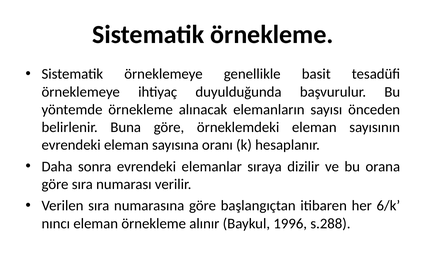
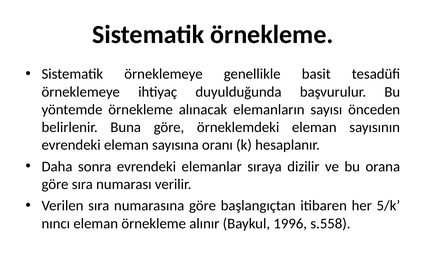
6/k: 6/k -> 5/k (388, 206)
s.288: s.288 -> s.558 (330, 224)
